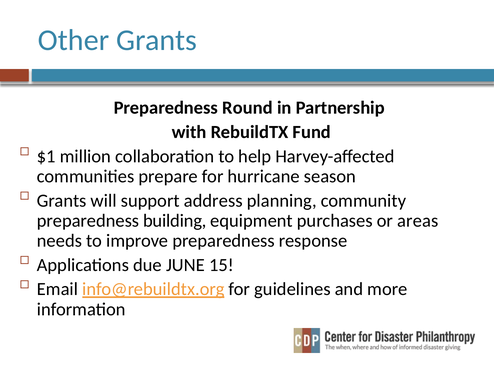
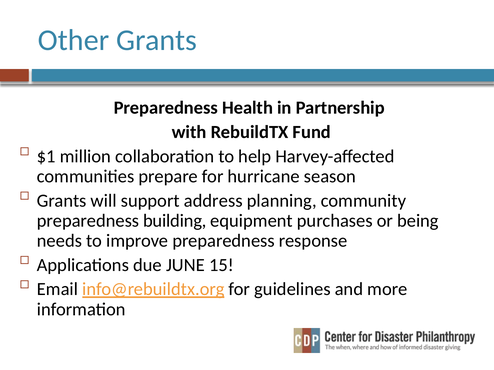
Round: Round -> Health (248, 108)
areas: areas -> being (418, 221)
